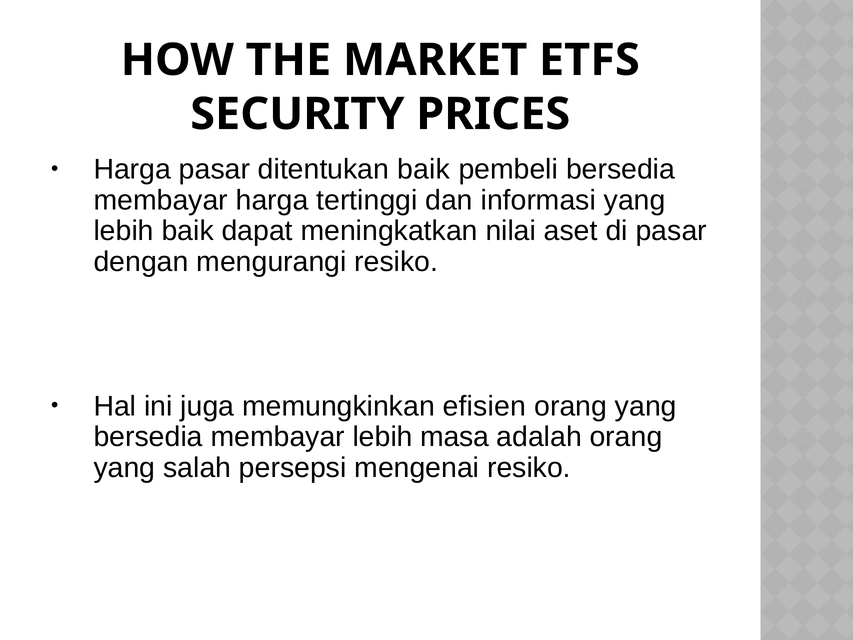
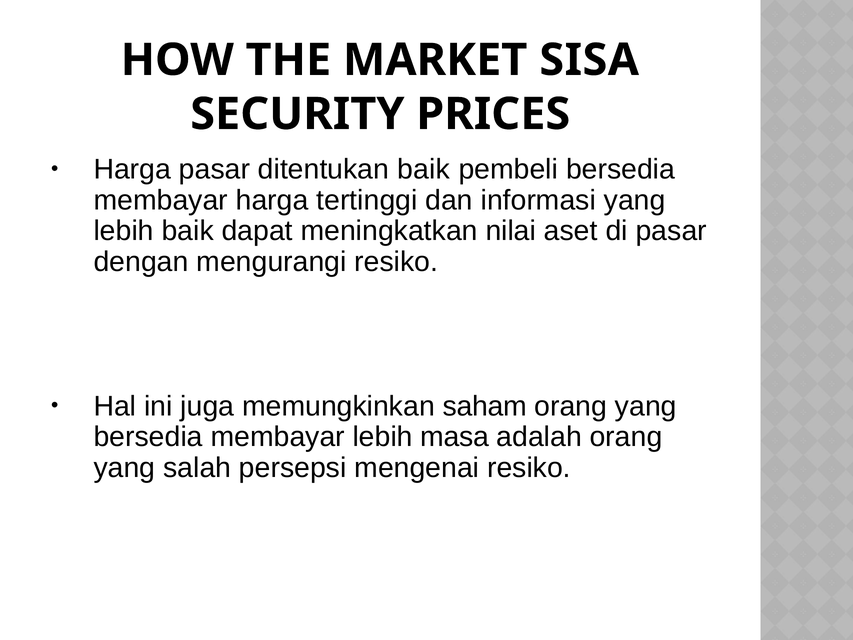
ETFS: ETFS -> SISA (589, 60)
efisien: efisien -> saham (485, 406)
